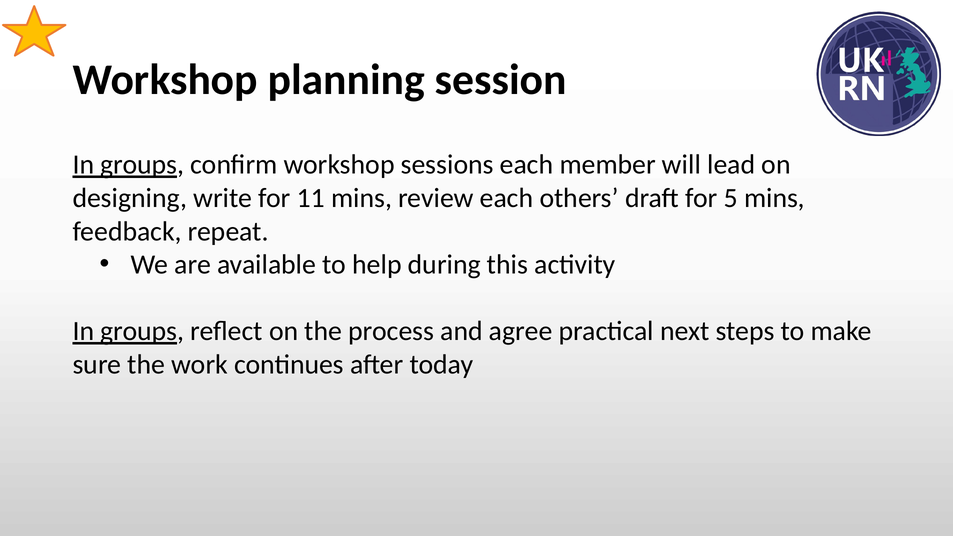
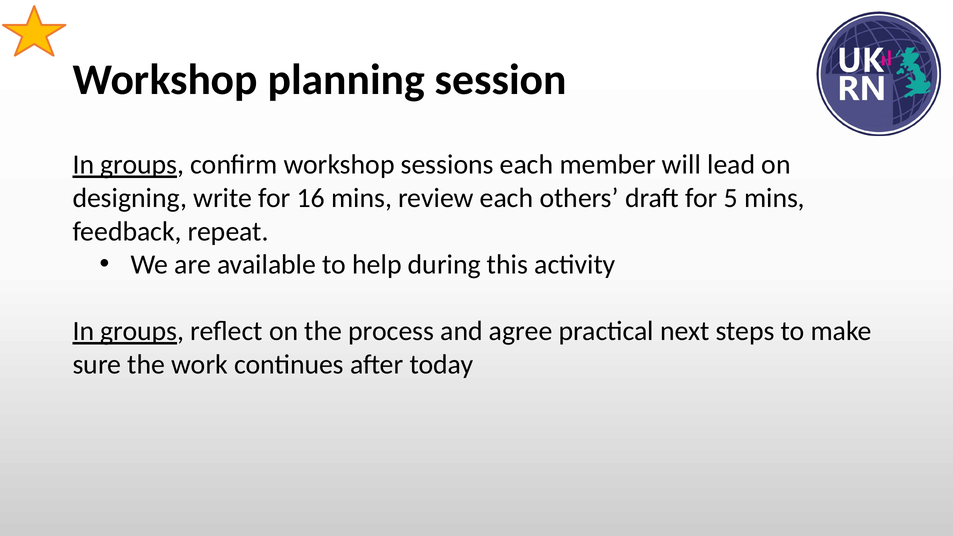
11: 11 -> 16 (311, 198)
